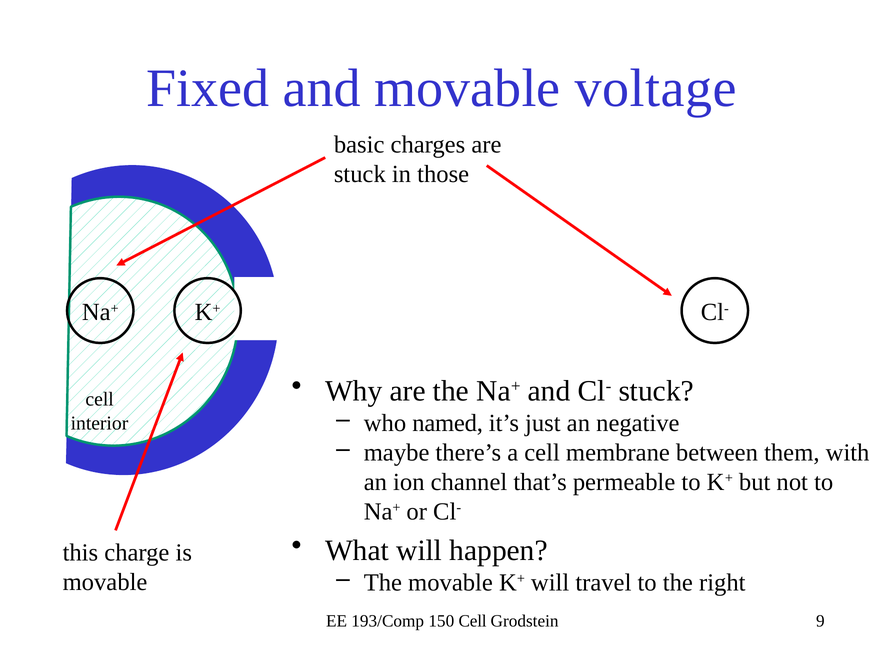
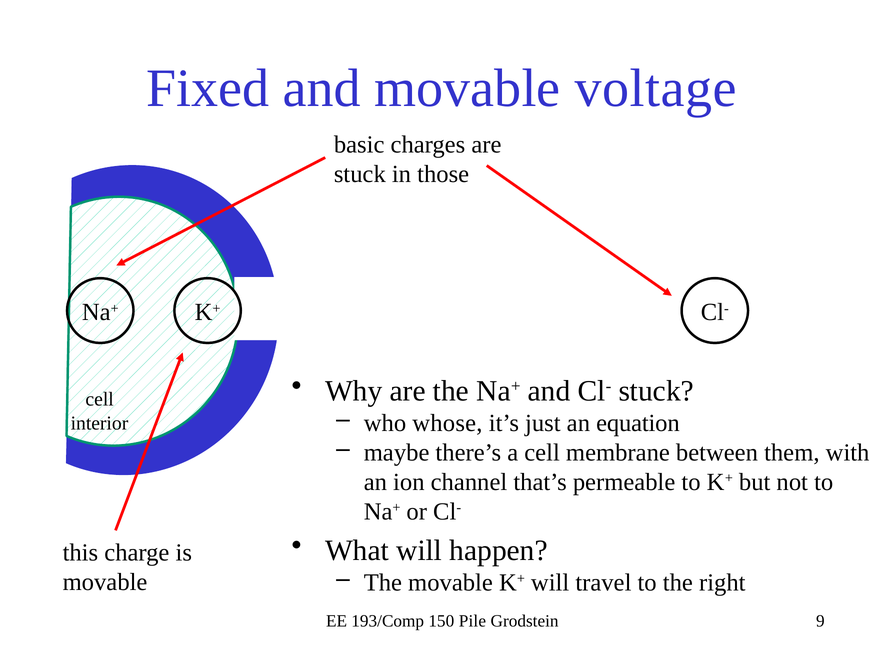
named: named -> whose (447, 423)
negative: negative -> equation (638, 423)
150 Cell: Cell -> Pile (472, 621)
